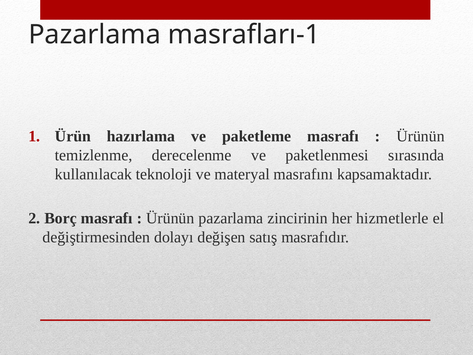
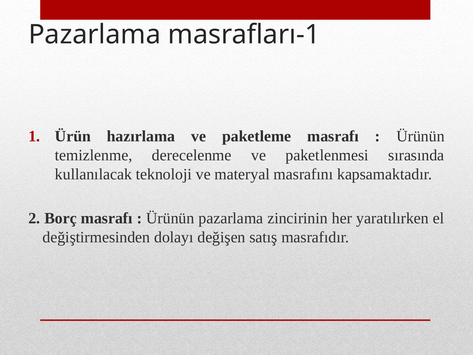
hizmetlerle: hizmetlerle -> yaratılırken (393, 218)
